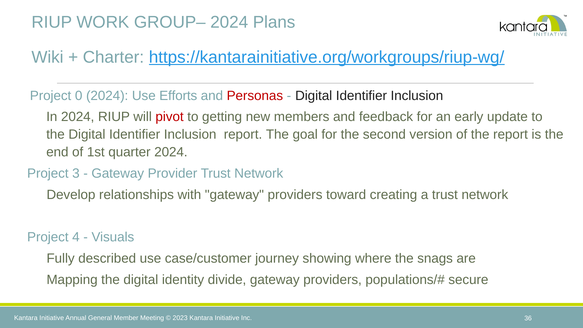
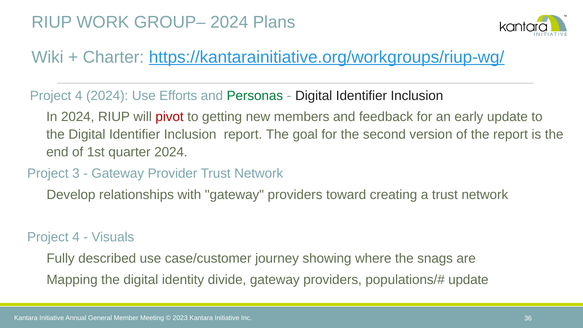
0: 0 -> 4 (79, 96)
Personas colour: red -> green (255, 96)
secure: secure -> update (468, 280)
